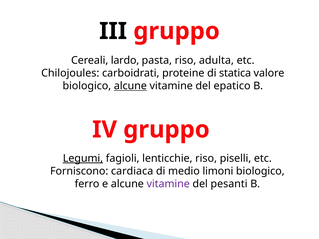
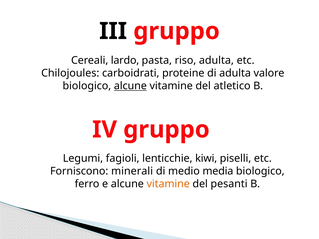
di statica: statica -> adulta (235, 73)
epatico: epatico -> atletico (232, 86)
Legumi underline: present -> none (83, 158)
lenticchie riso: riso -> kiwi (206, 158)
cardiaca: cardiaca -> minerali (132, 171)
limoni: limoni -> media (218, 171)
vitamine colour: purple -> orange (168, 184)
